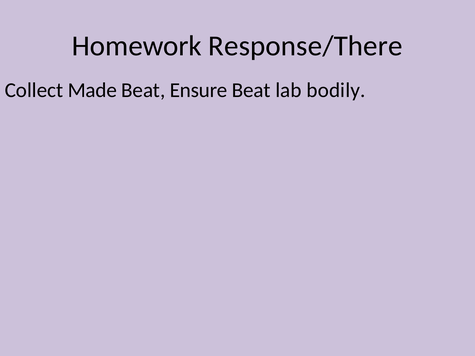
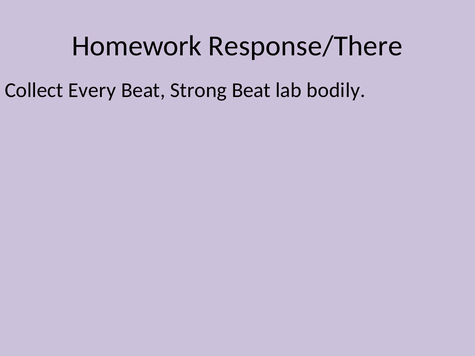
Made: Made -> Every (92, 90)
Ensure: Ensure -> Strong (198, 90)
